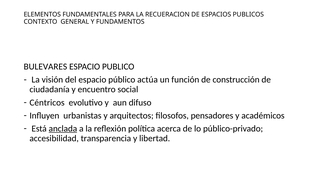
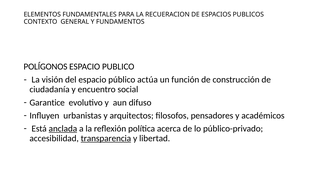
BULEVARES: BULEVARES -> POLÍGONOS (46, 67)
Céntricos: Céntricos -> Garantice (47, 102)
transparencia underline: none -> present (106, 138)
